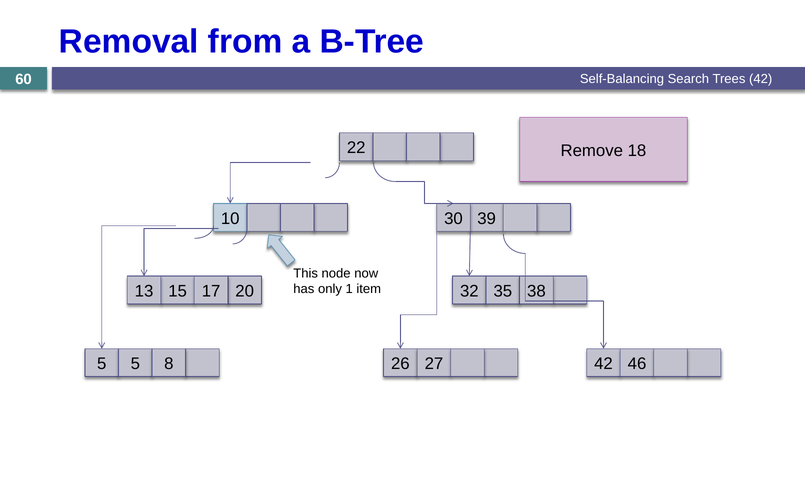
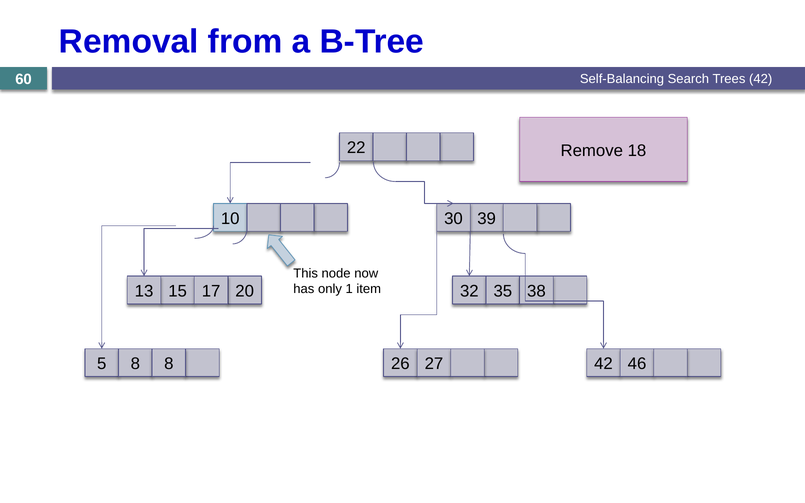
5 5: 5 -> 8 (135, 364)
